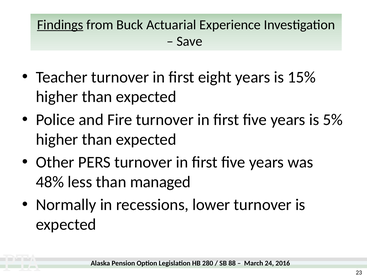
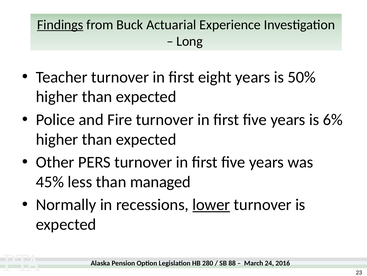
Save: Save -> Long (190, 41)
15%: 15% -> 50% (302, 77)
5%: 5% -> 6% (333, 119)
48%: 48% -> 45% (50, 181)
lower underline: none -> present (211, 204)
